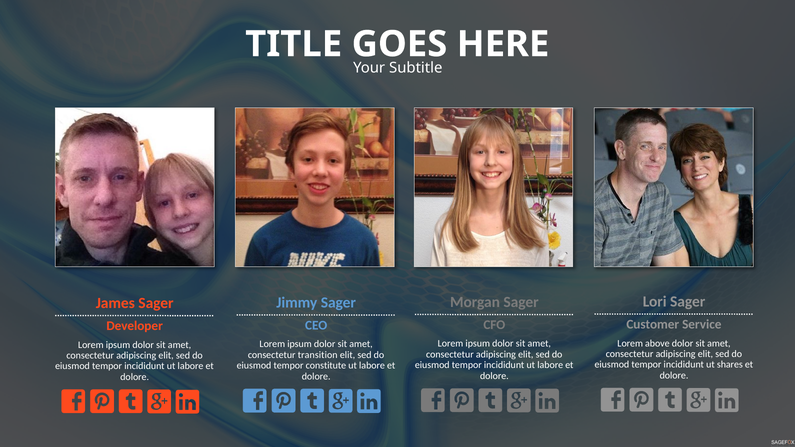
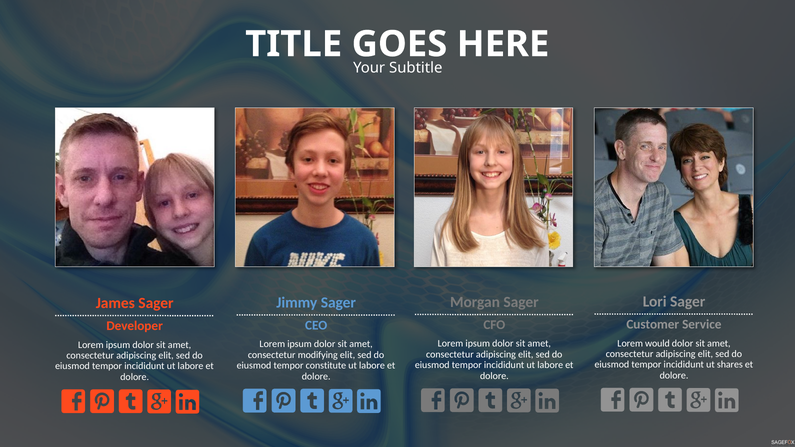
above: above -> would (657, 343)
transition: transition -> modifying (318, 355)
